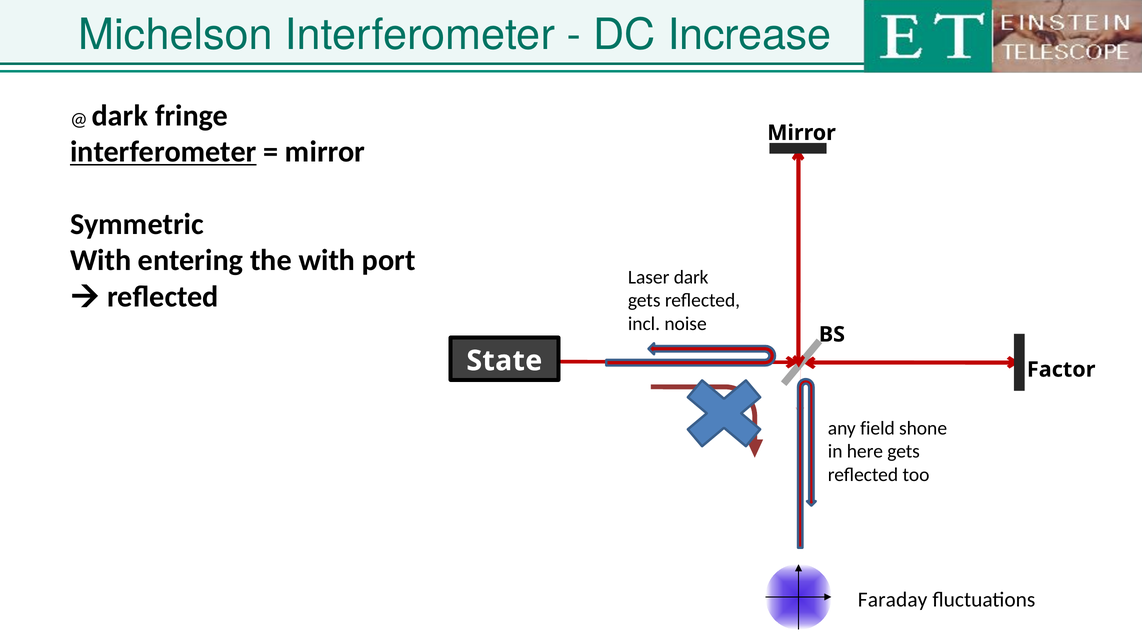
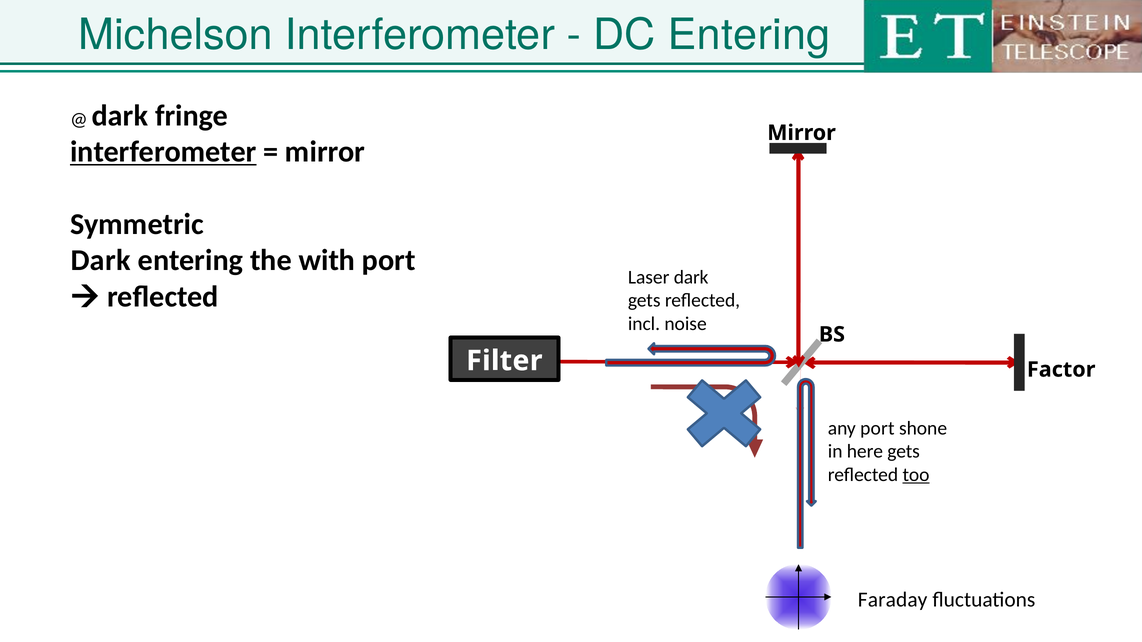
DC Increase: Increase -> Entering (749, 35)
With: With -> Dark (101, 261)
State: State -> Filter (504, 361)
any field: field -> port (877, 428)
too underline: none -> present (916, 475)
